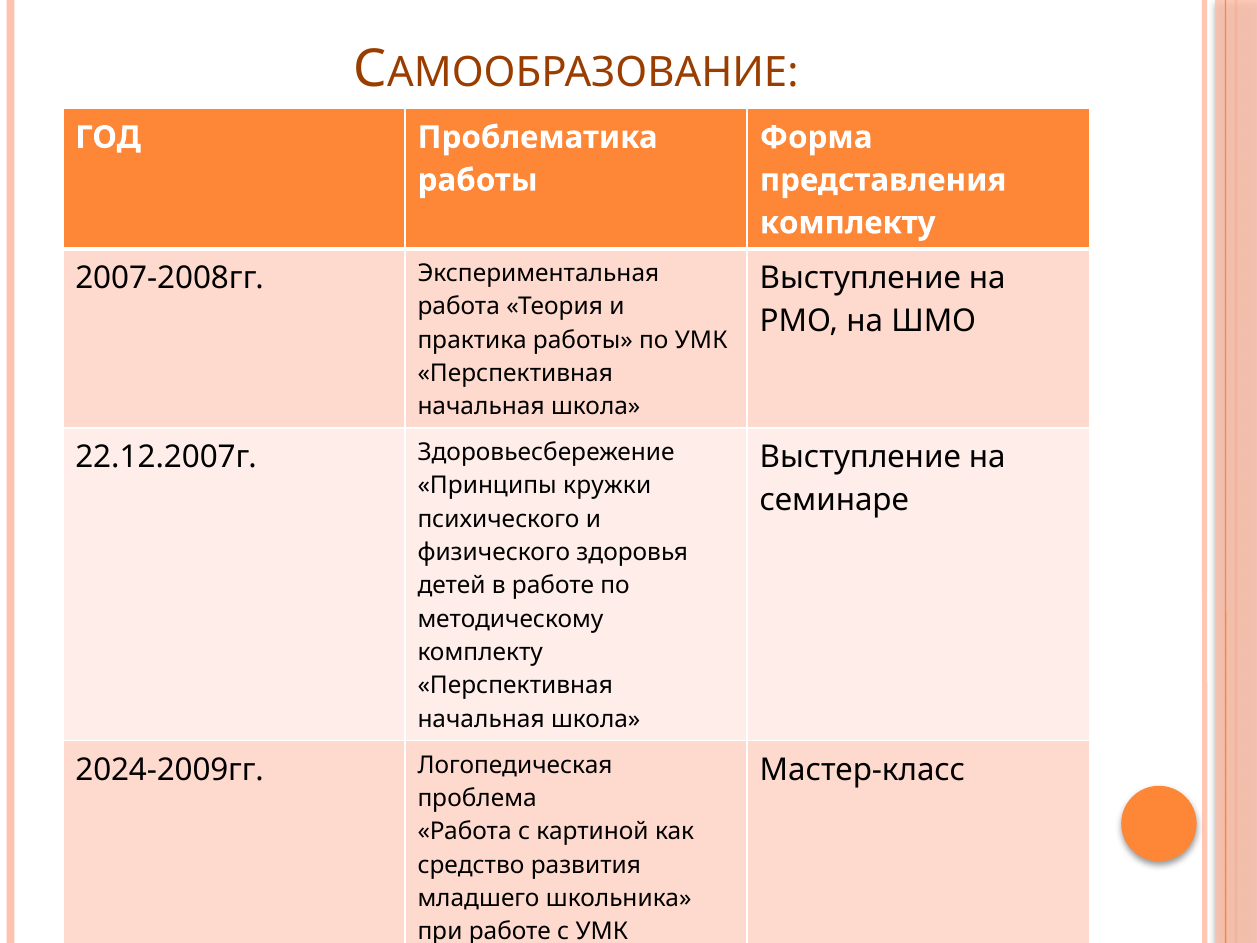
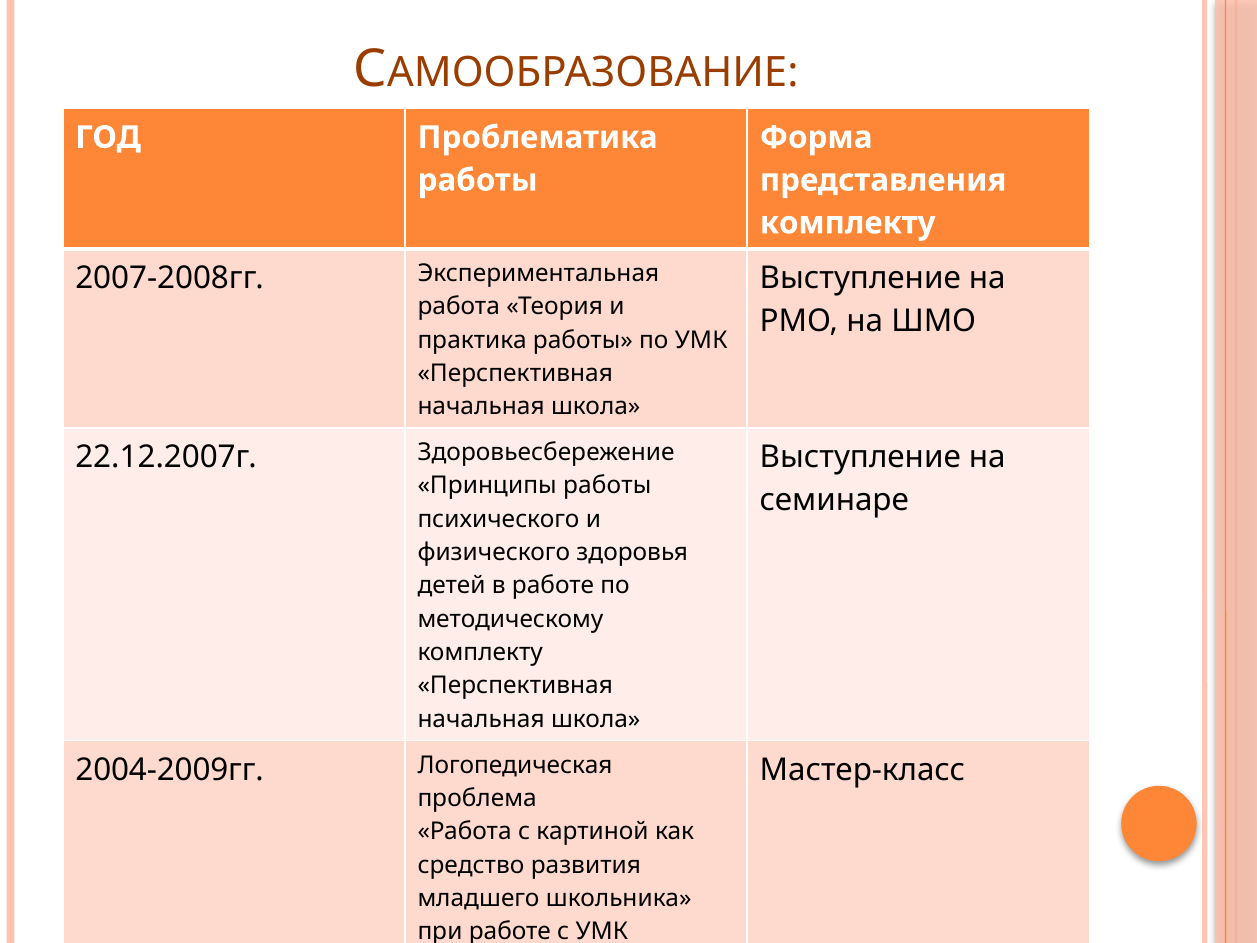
Принципы кружки: кружки -> работы (607, 486)
2024-2009гг: 2024-2009гг -> 2004-2009гг (170, 770)
